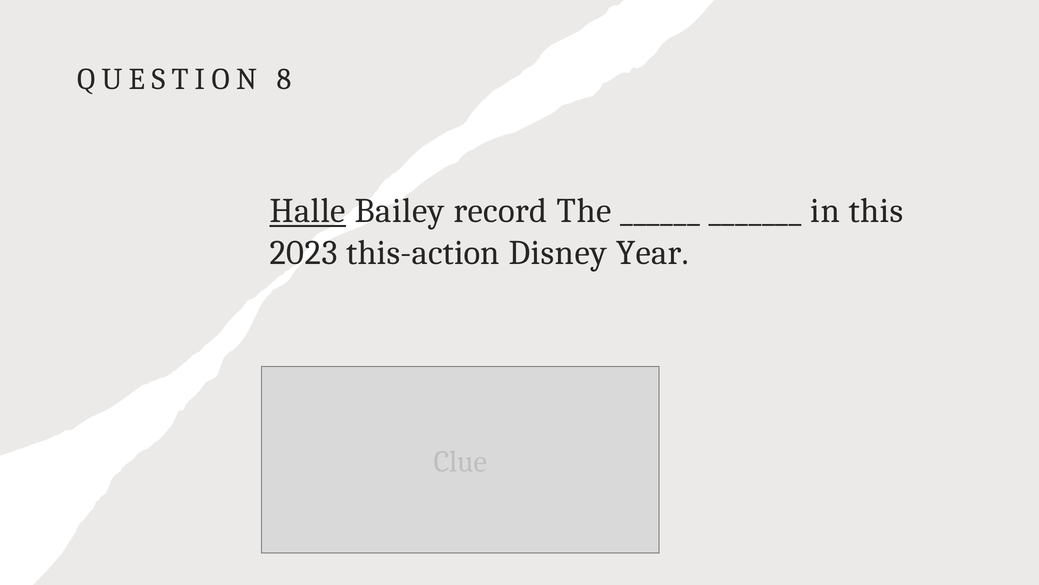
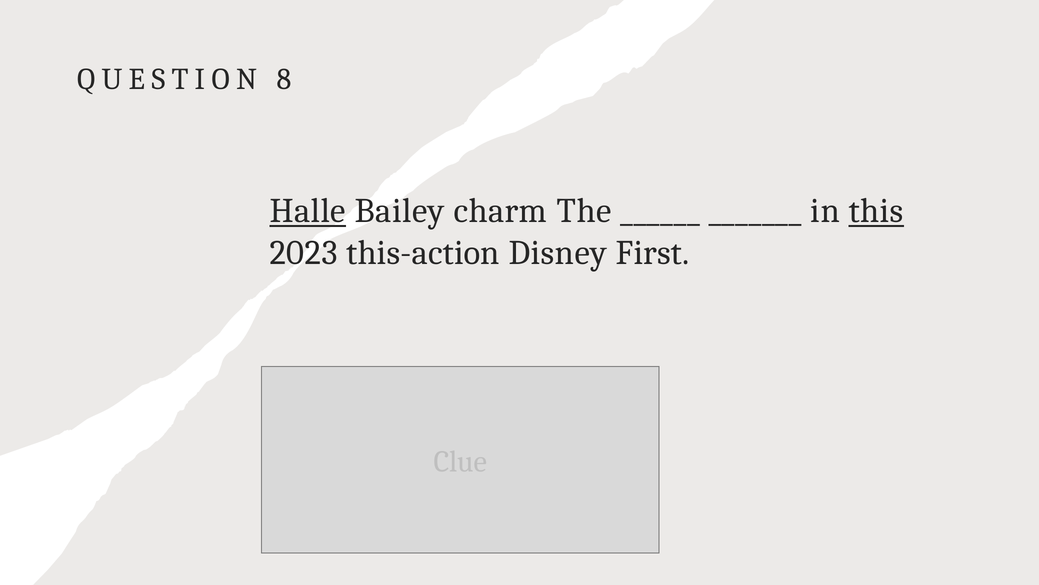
record: record -> charm (500, 211)
this underline: none -> present (876, 211)
Year: Year -> First (653, 252)
